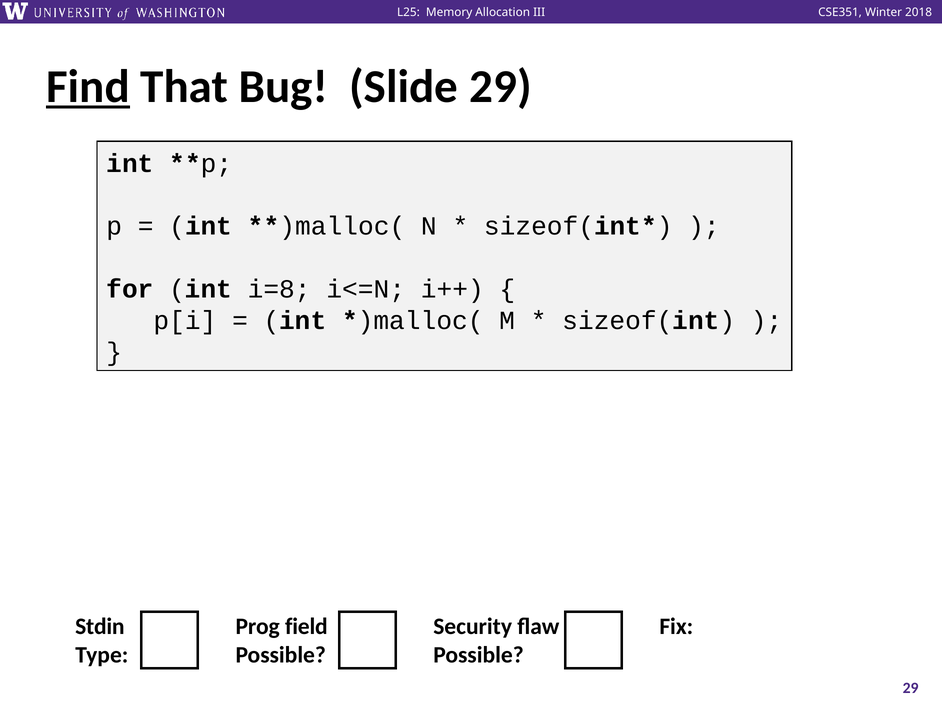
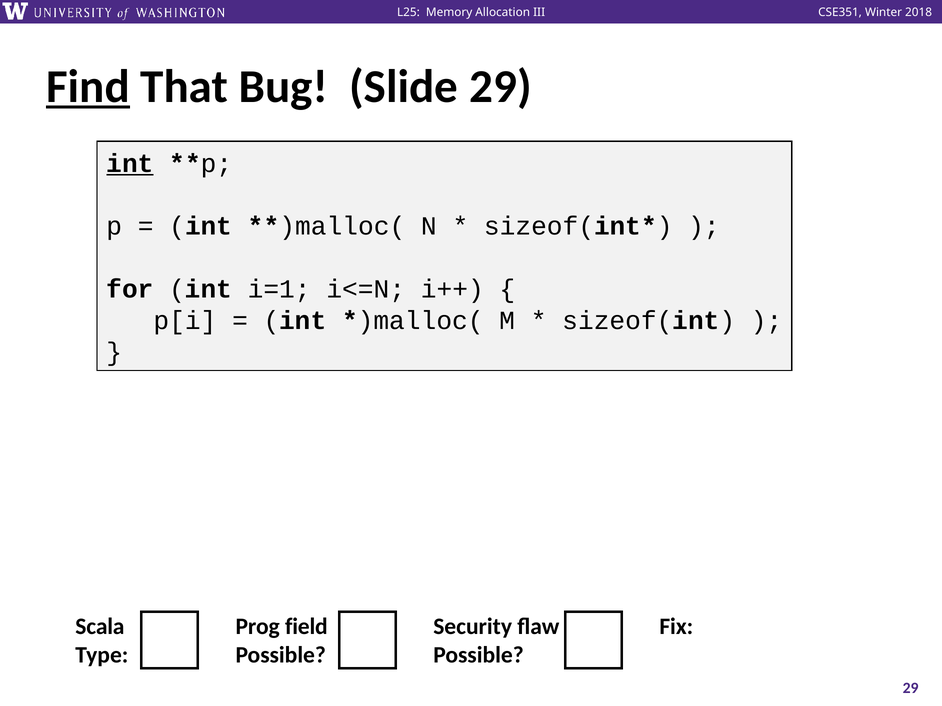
int underline: none -> present (130, 164)
i=8: i=8 -> i=1 (279, 289)
Stdin: Stdin -> Scala (100, 627)
